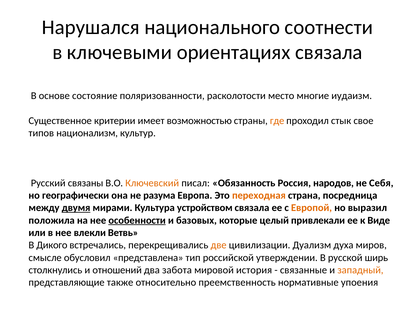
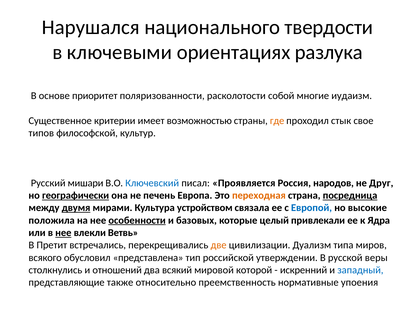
соотнести: соотнести -> твердости (329, 27)
ориентациях связала: связала -> разлука (329, 52)
состояние: состояние -> приоритет (95, 96)
место: место -> собой (281, 96)
национализм: национализм -> философской (87, 133)
связаны: связаны -> мишари (86, 183)
Ключевский colour: orange -> blue (152, 183)
Обязанность: Обязанность -> Проявляется (244, 183)
Себя: Себя -> Друг (381, 183)
географически underline: none -> present (76, 196)
разума: разума -> печень (159, 196)
посредница underline: none -> present (350, 196)
Европой colour: orange -> blue (312, 208)
выразил: выразил -> высокие (367, 208)
Виде: Виде -> Ядра (379, 220)
нее underline: none -> present (63, 233)
Дикого: Дикого -> Претит (52, 245)
духа: духа -> типа (343, 245)
смысле: смысле -> всякого (45, 258)
ширь: ширь -> веры (376, 258)
забота: забота -> всякий (177, 270)
история: история -> которой (254, 270)
связанные: связанные -> искренний (304, 270)
западный colour: orange -> blue (360, 270)
